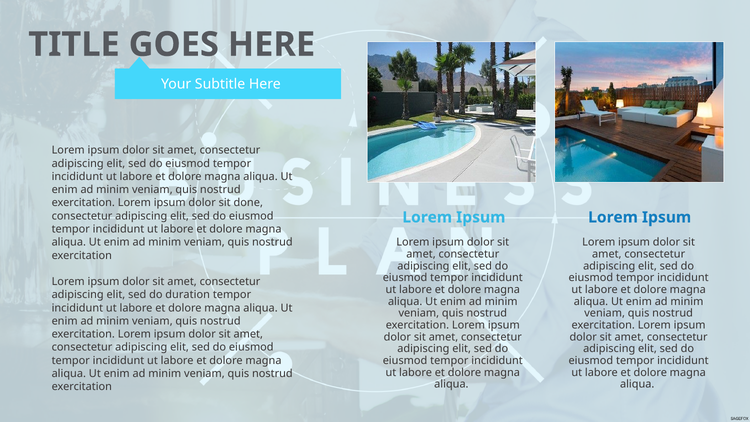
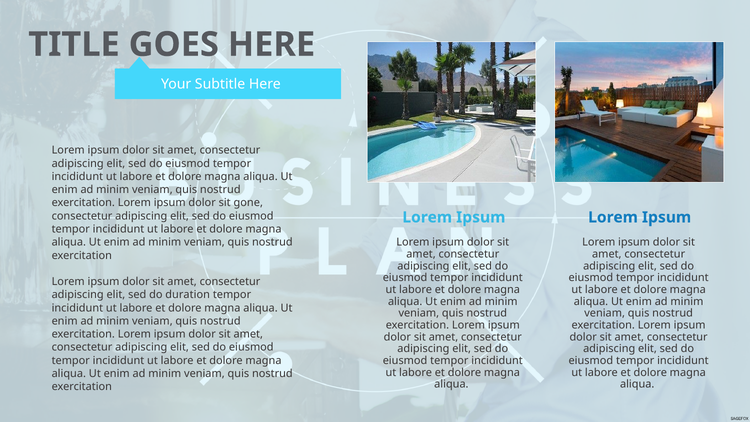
done: done -> gone (248, 203)
